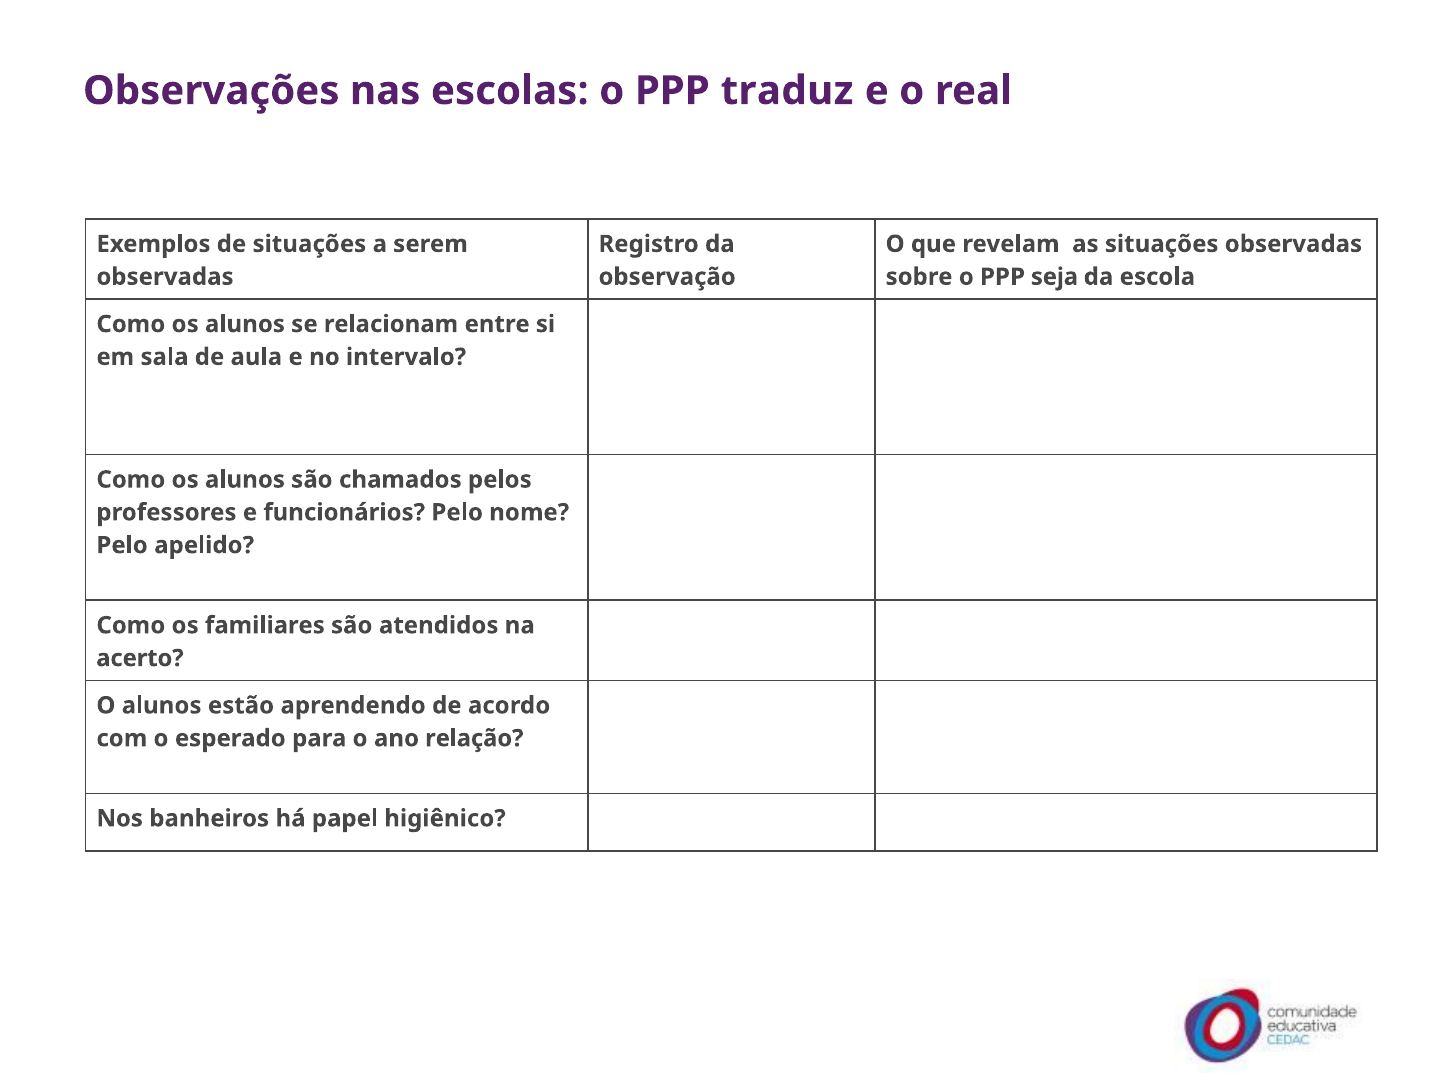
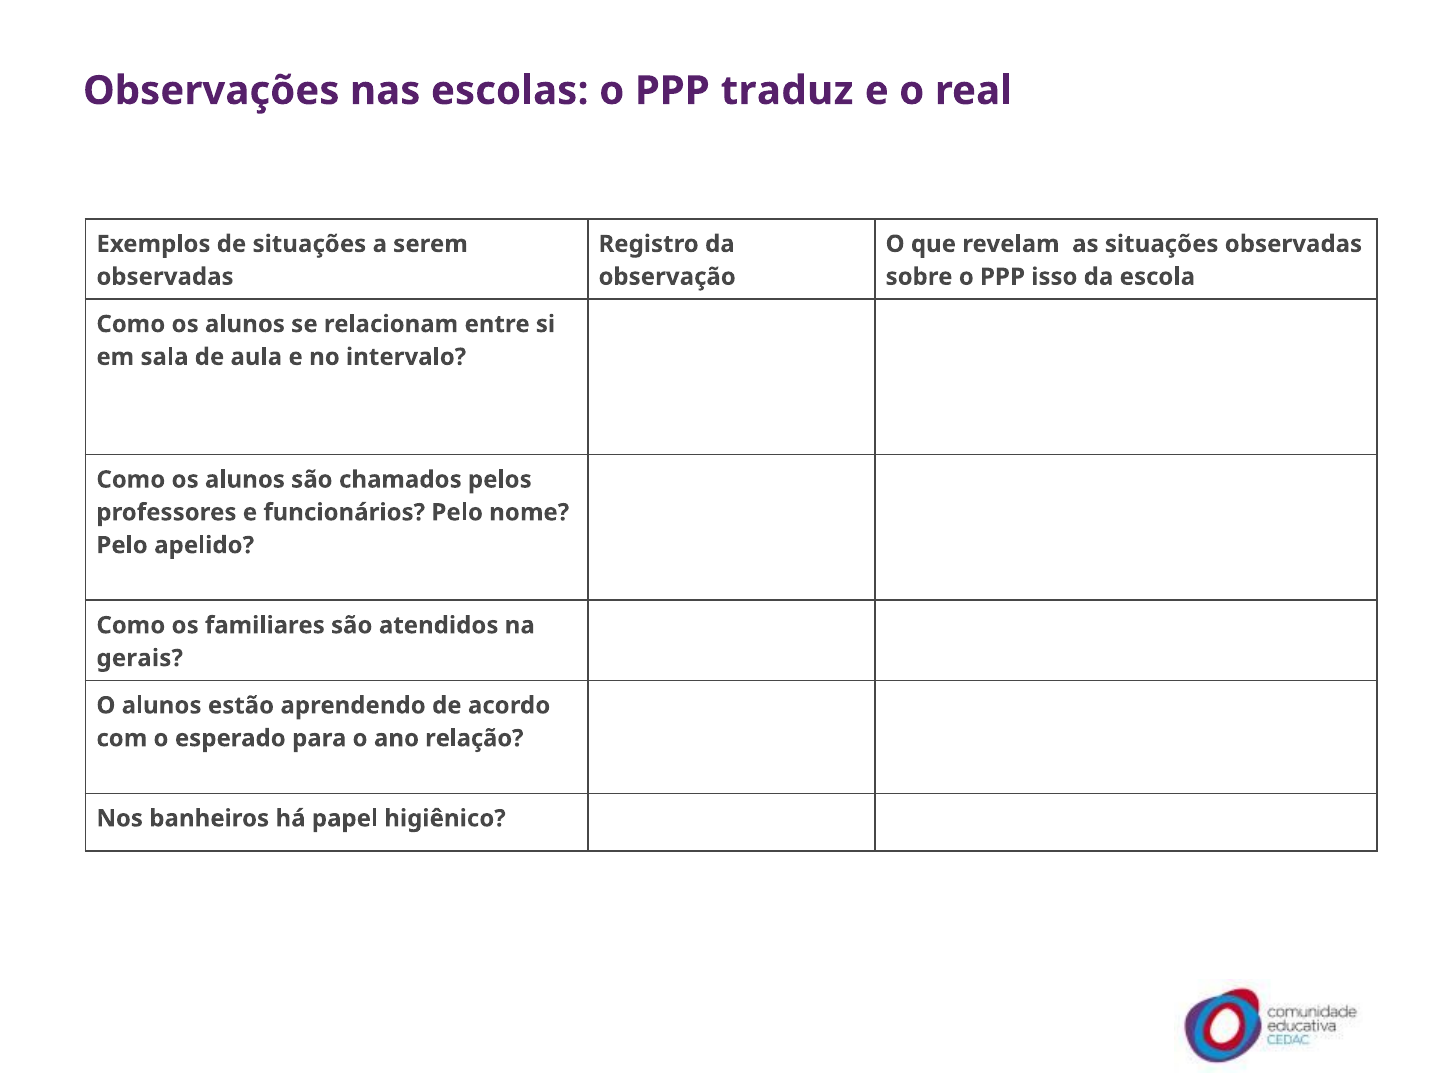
seja: seja -> isso (1054, 277)
acerto: acerto -> gerais (140, 658)
